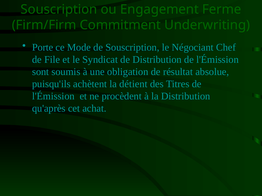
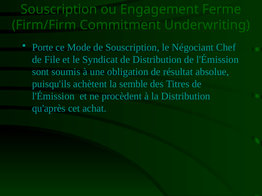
détient: détient -> semble (134, 84)
